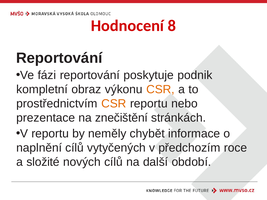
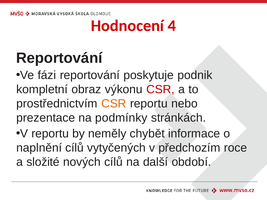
8: 8 -> 4 (172, 26)
CSR colour: orange -> red (160, 90)
znečištění: znečištění -> podmínky (121, 118)
